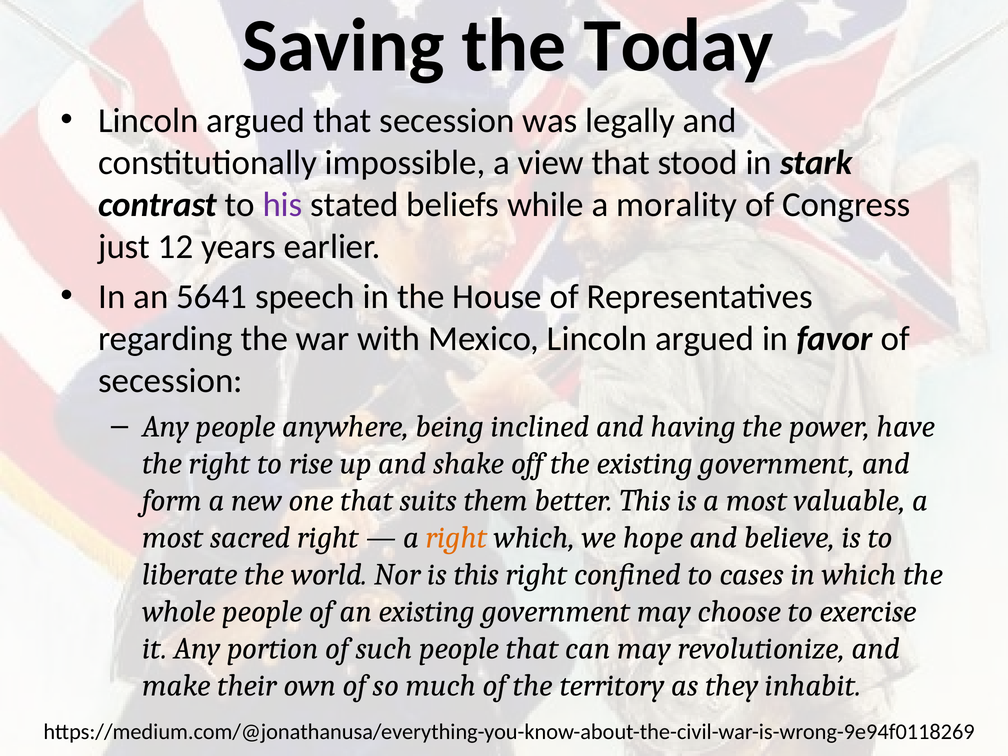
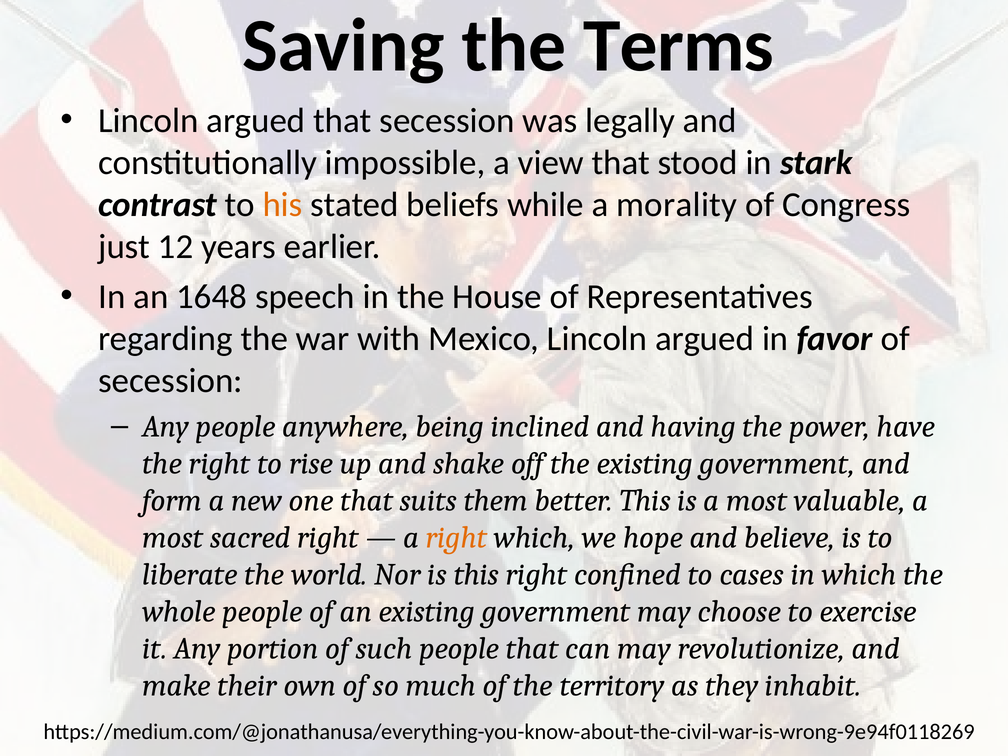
Today: Today -> Terms (679, 46)
his colour: purple -> orange (283, 205)
5641: 5641 -> 1648 (212, 297)
